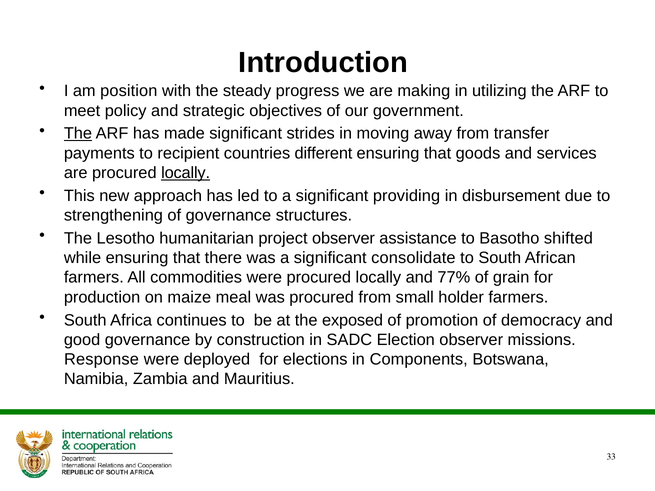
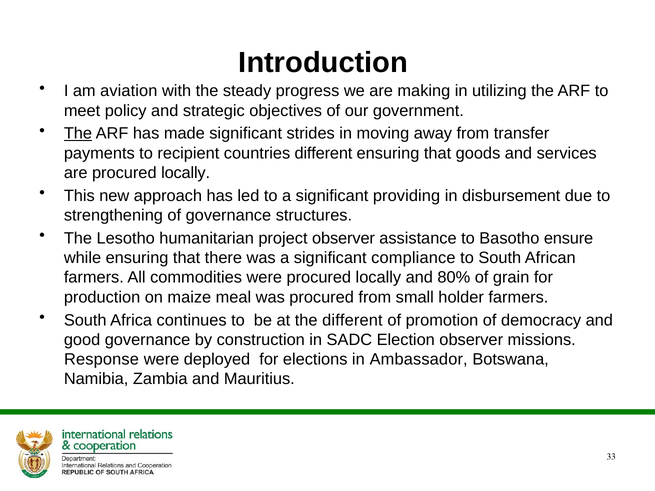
position: position -> aviation (129, 91)
locally underline: present -> none (186, 173)
shifted: shifted -> ensure (569, 238)
consolidate: consolidate -> compliance (413, 258)
77%: 77% -> 80% (454, 278)
the exposed: exposed -> different (352, 320)
Components: Components -> Ambassador (419, 360)
